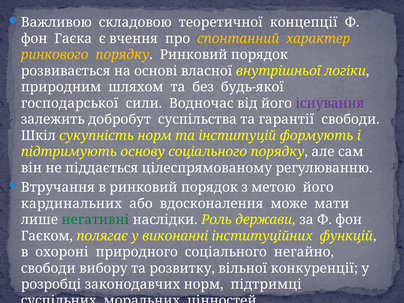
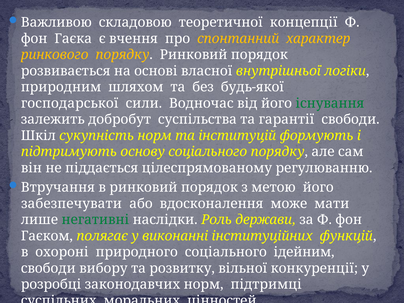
існування colour: purple -> green (330, 103)
кардинальних: кардинальних -> забезпечувати (72, 204)
негайно: негайно -> ідейним (304, 252)
